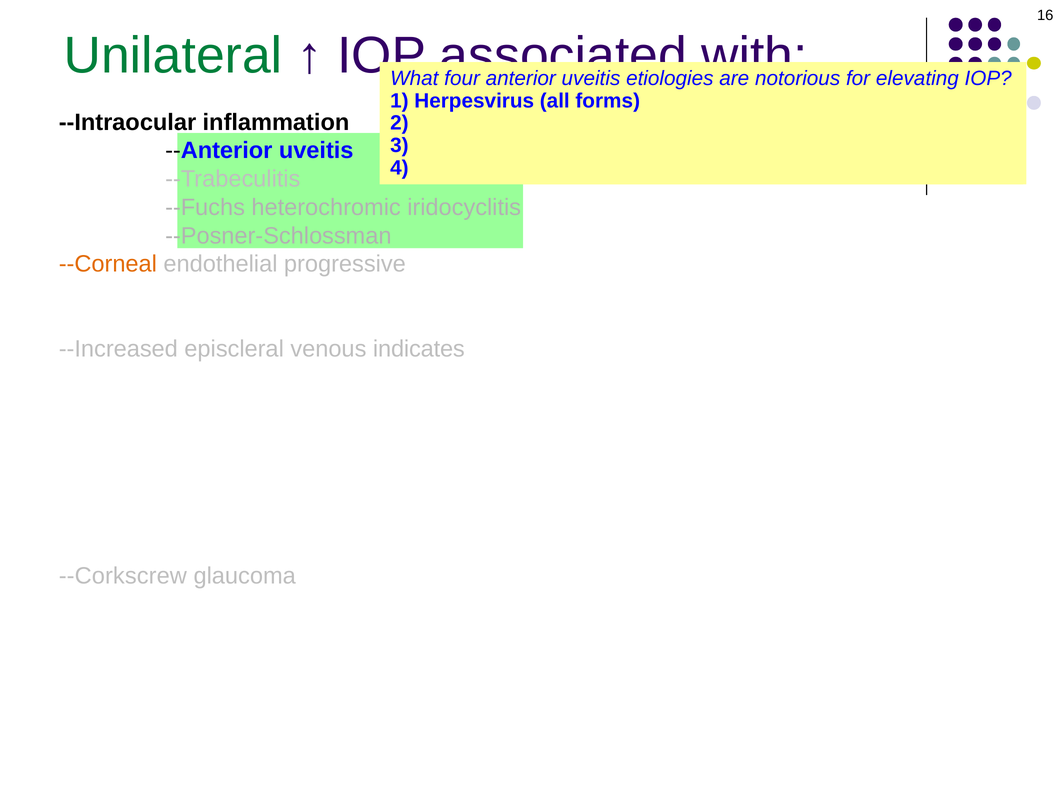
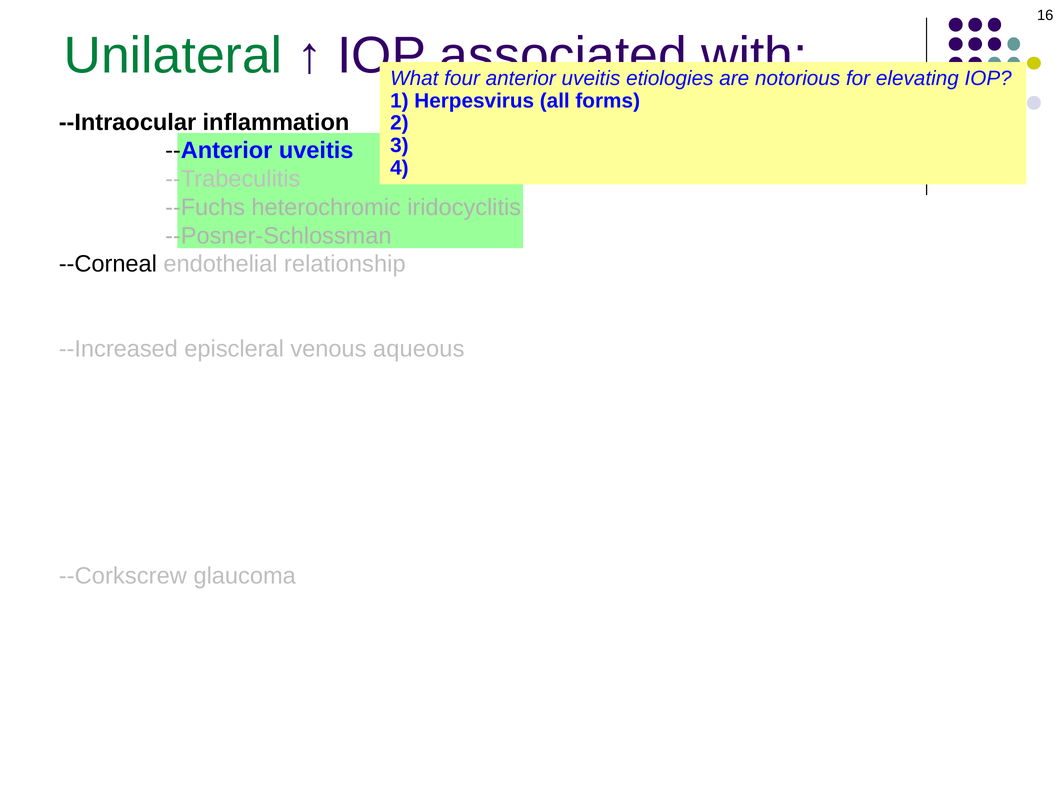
--Corneal colour: orange -> black (108, 264)
progressive: progressive -> relationship (345, 264)
indicates: indicates -> aqueous (419, 349)
